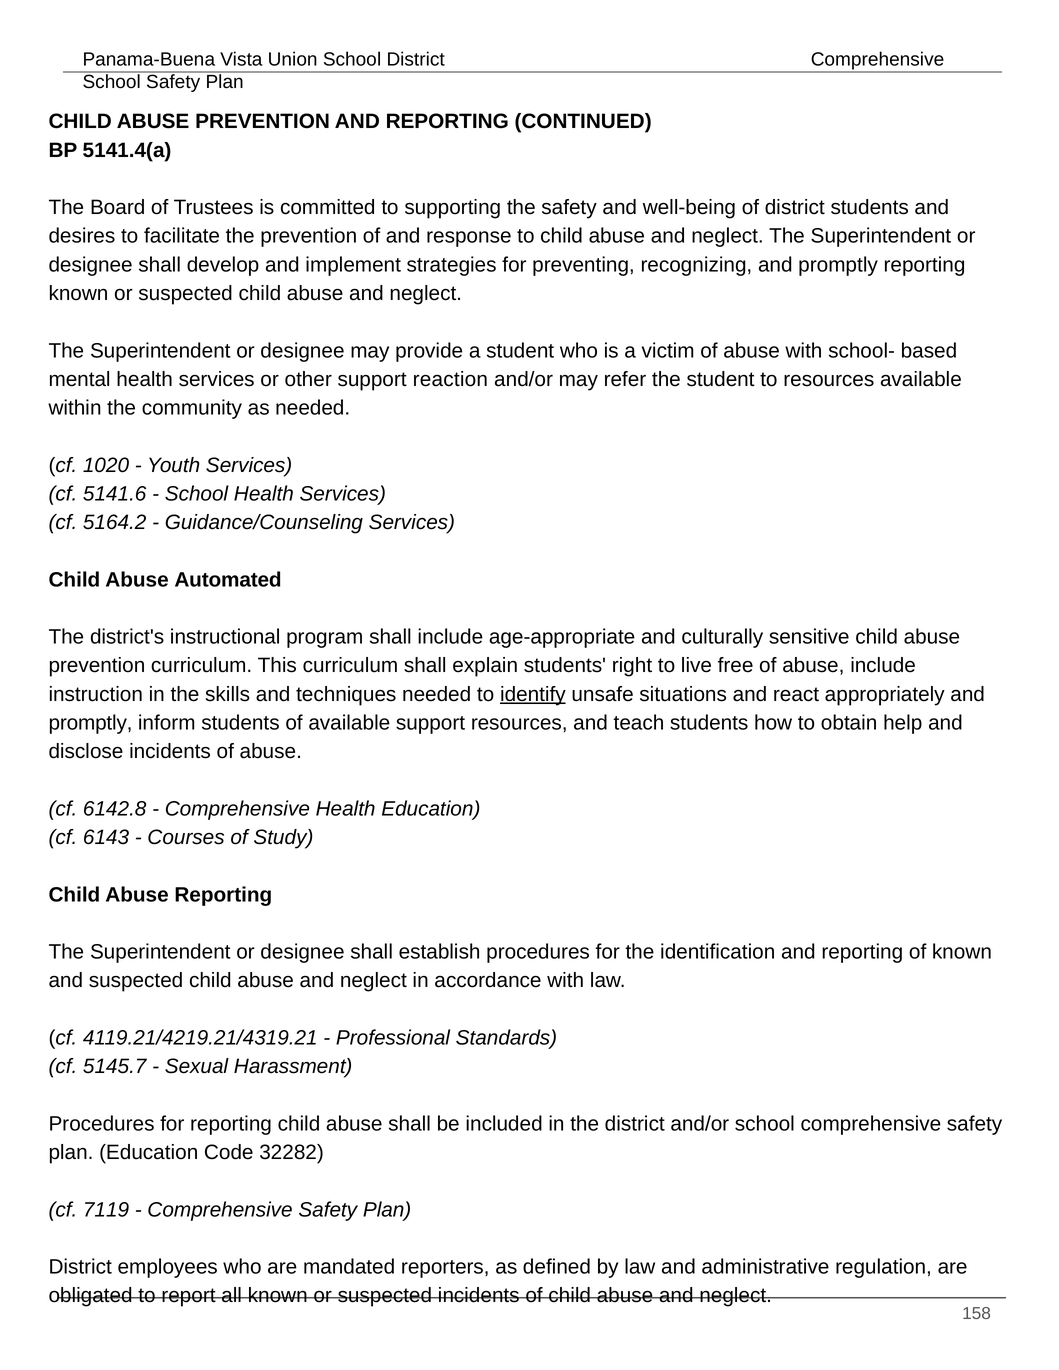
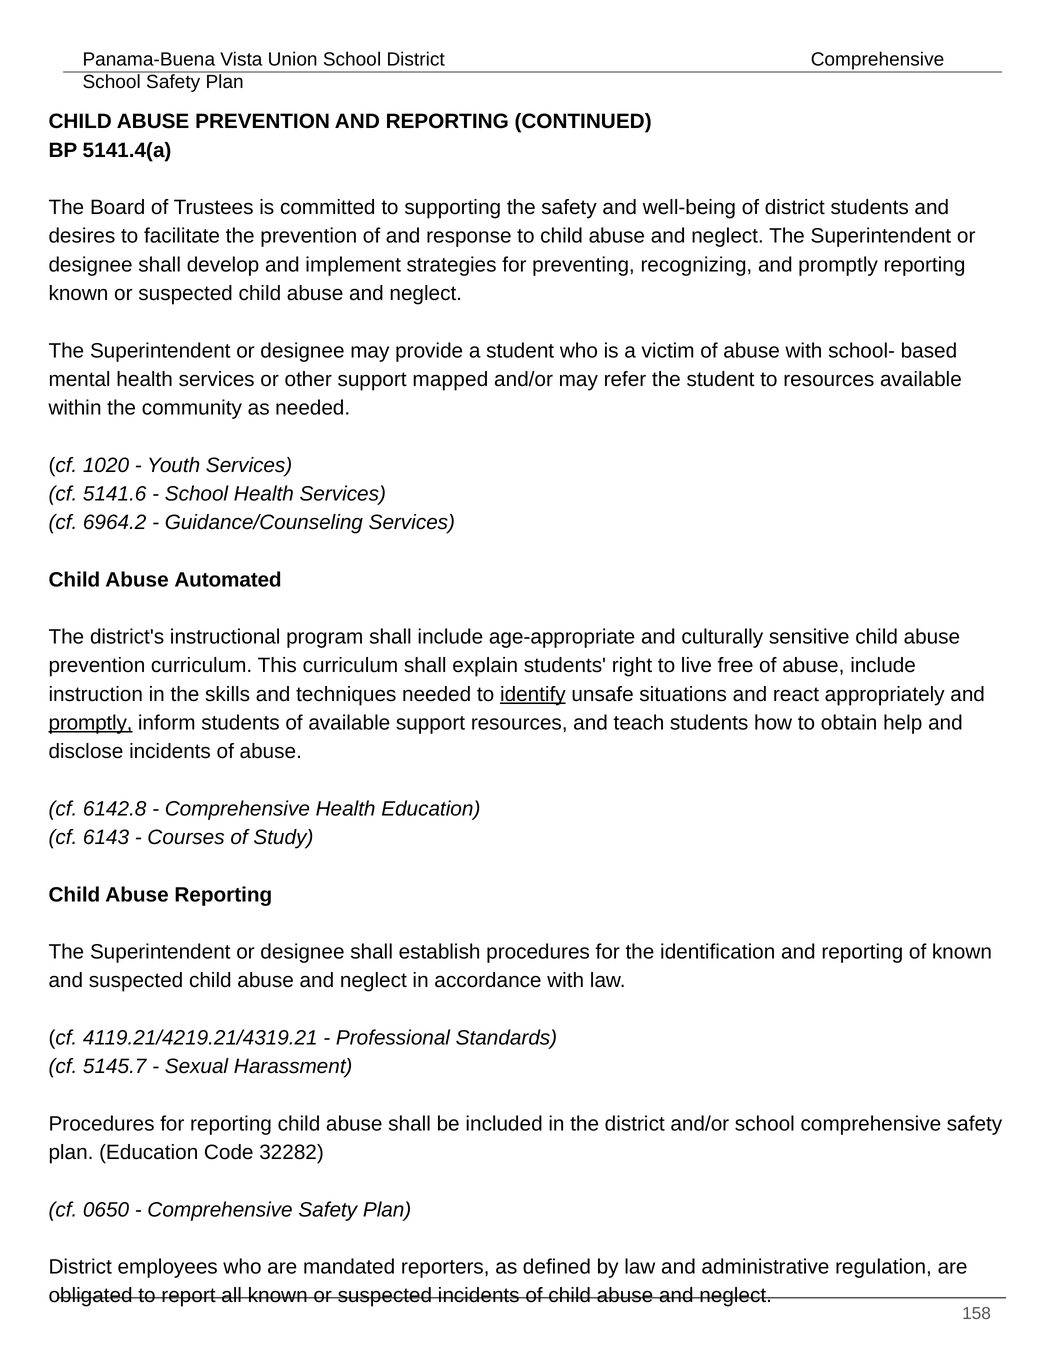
reaction: reaction -> mapped (450, 379)
5164.2: 5164.2 -> 6964.2 (115, 523)
promptly underline: none -> present (91, 723)
7119: 7119 -> 0650 (106, 1210)
